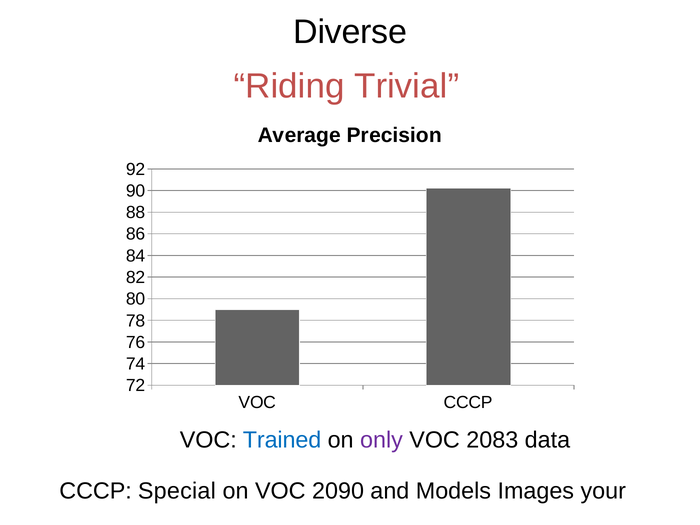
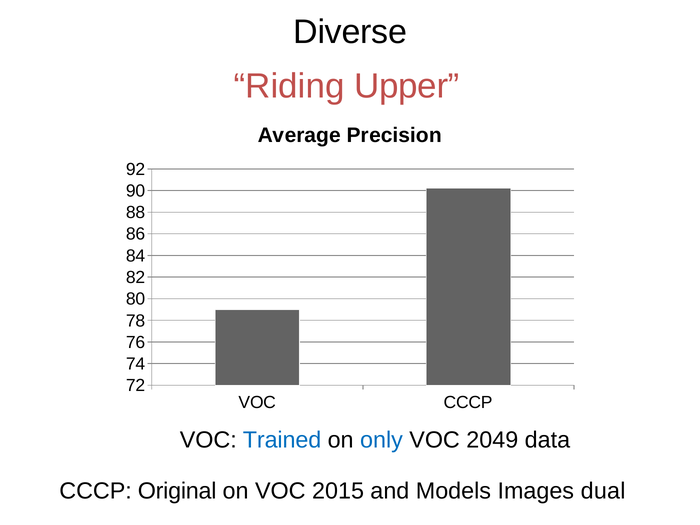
Trivial: Trivial -> Upper (407, 86)
only colour: purple -> blue (381, 440)
2083: 2083 -> 2049 (492, 440)
Special: Special -> Original (177, 491)
2090: 2090 -> 2015 (338, 491)
your: your -> dual (603, 491)
